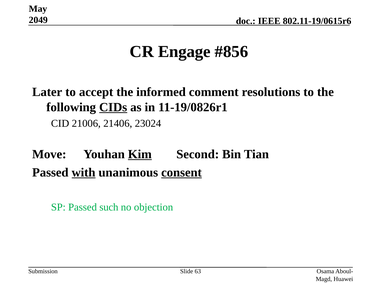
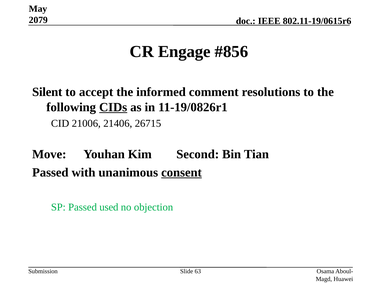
2049: 2049 -> 2079 (38, 20)
Later: Later -> Silent (47, 92)
23024: 23024 -> 26715 (148, 124)
Kim underline: present -> none (140, 155)
with underline: present -> none (84, 173)
such: such -> used (109, 207)
